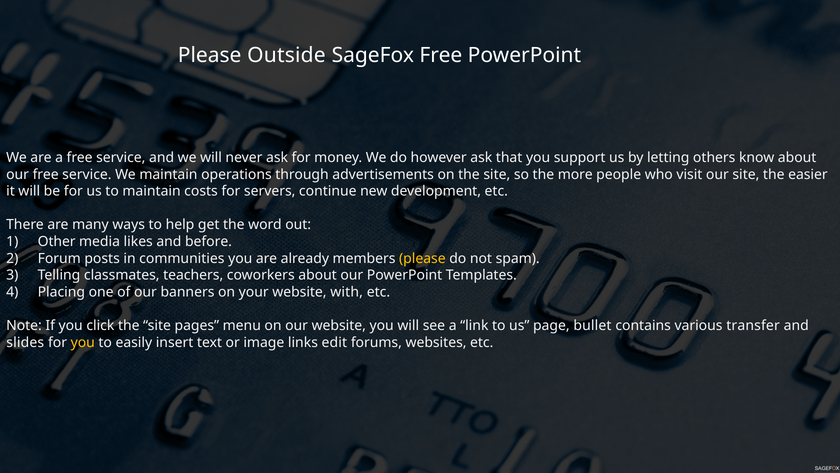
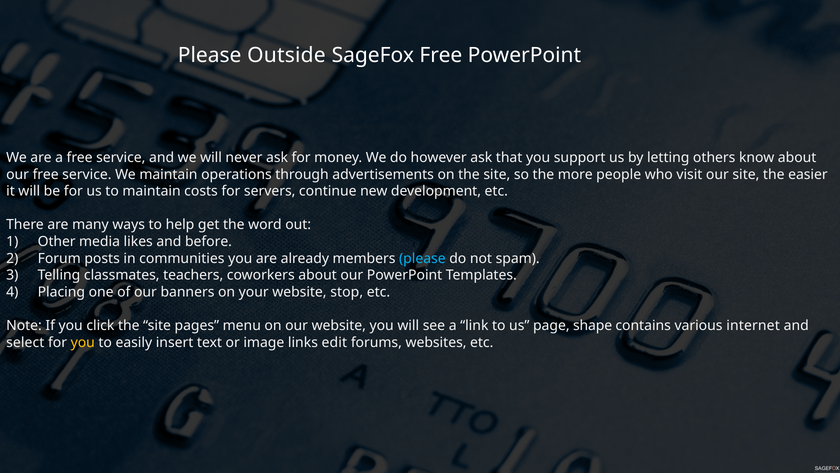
please colour: yellow -> light blue (422, 258)
with: with -> stop (347, 292)
bullet: bullet -> shape (593, 325)
transfer: transfer -> internet (753, 325)
slides: slides -> select (25, 342)
